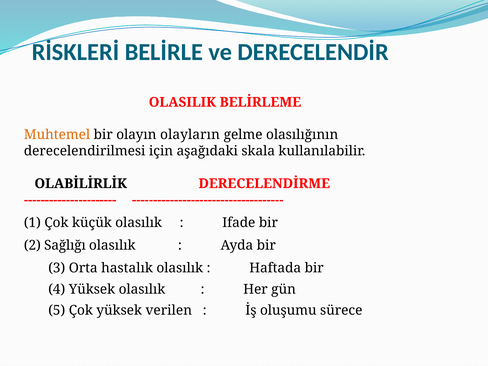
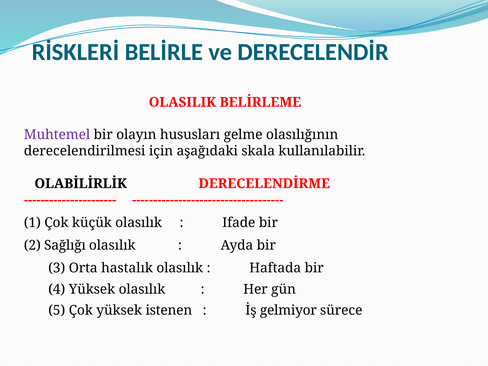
Muhtemel colour: orange -> purple (57, 135)
olayların: olayların -> hususları (190, 135)
verilen: verilen -> istenen (169, 310)
oluşumu: oluşumu -> gelmiyor (288, 310)
